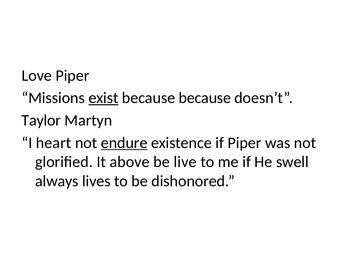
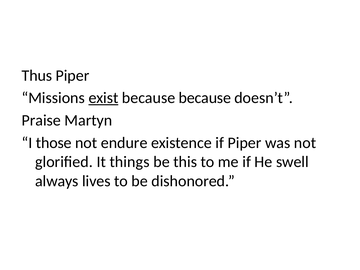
Love: Love -> Thus (37, 76)
Taylor: Taylor -> Praise (41, 120)
heart: heart -> those (54, 143)
endure underline: present -> none (124, 143)
above: above -> things (130, 162)
live: live -> this (185, 162)
